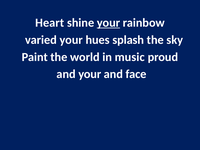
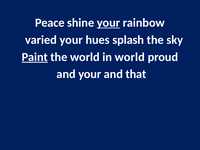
Heart: Heart -> Peace (50, 23)
Paint underline: none -> present (35, 57)
in music: music -> world (130, 57)
face: face -> that (136, 74)
